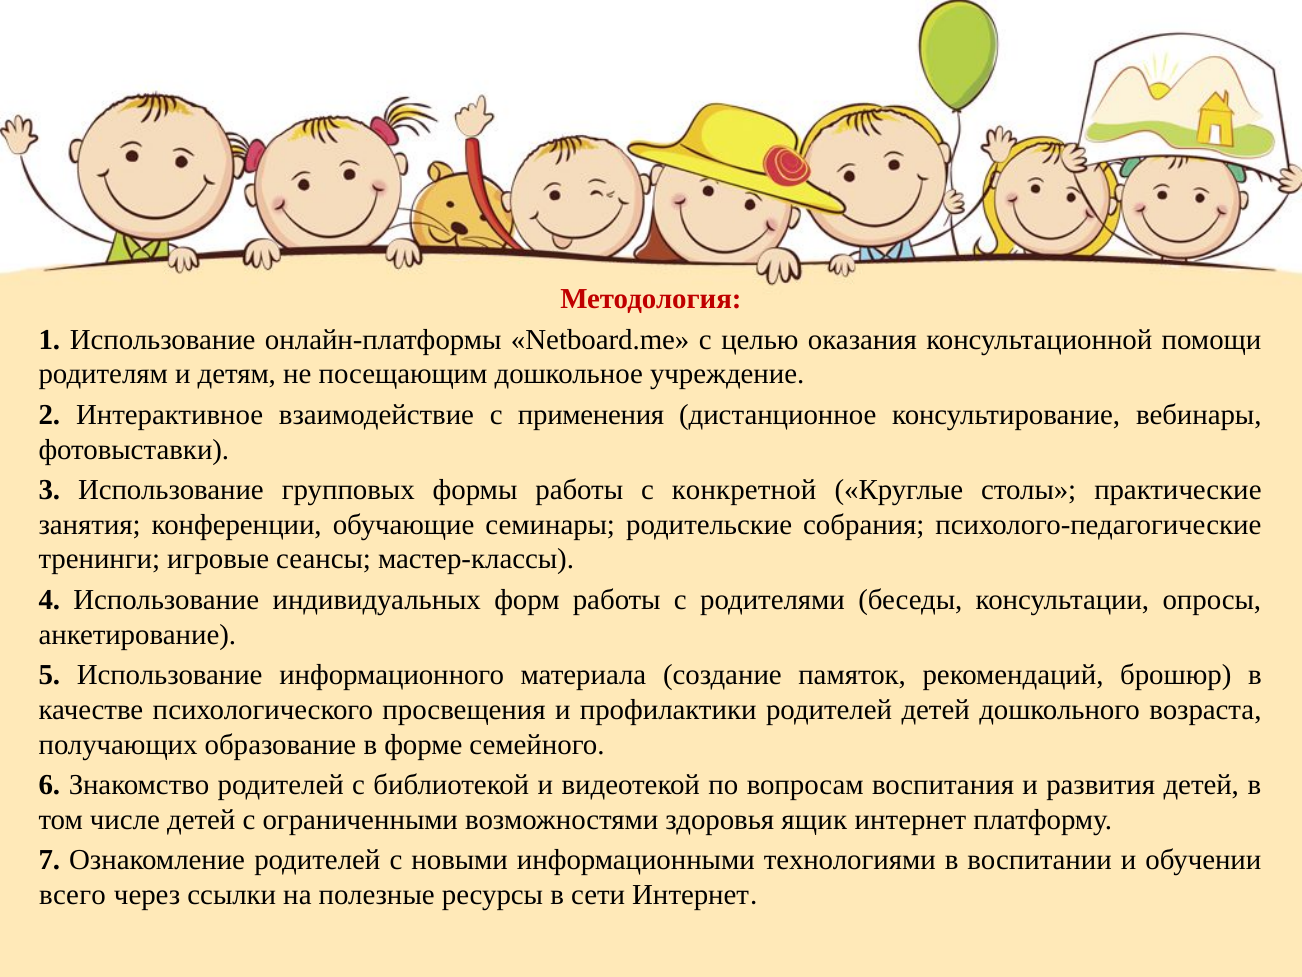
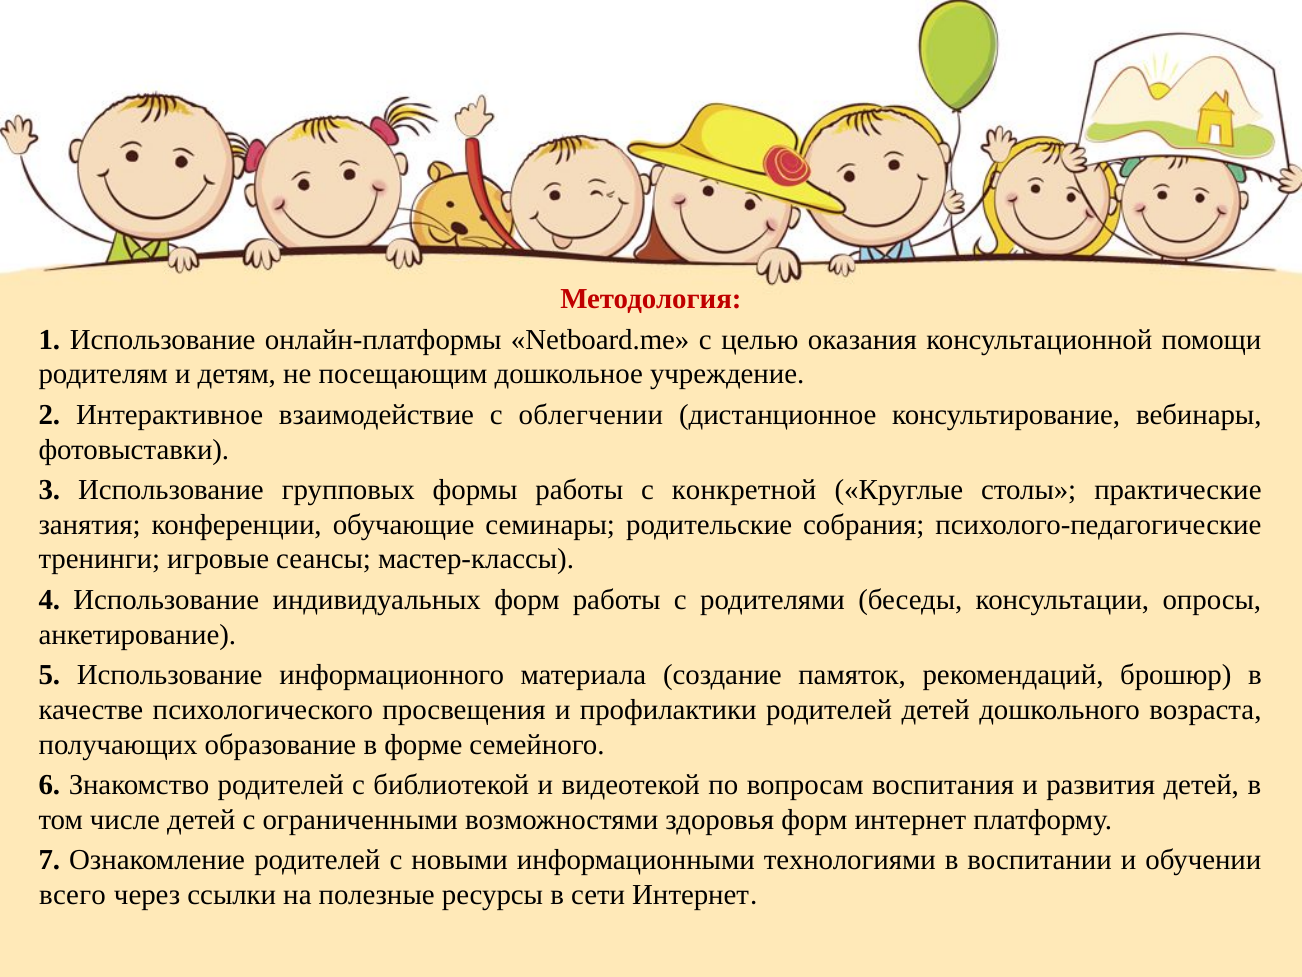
применения: применения -> облегчении (591, 415)
здоровья ящик: ящик -> форм (814, 819)
